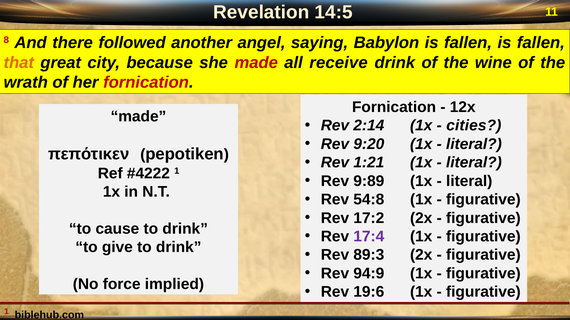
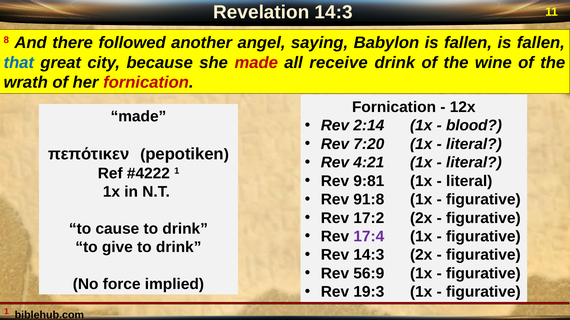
Revelation 14:5: 14:5 -> 14:3 (334, 12)
that colour: orange -> blue (19, 63)
cities: cities -> blood (474, 126)
9:20: 9:20 -> 7:20 (369, 144)
1:21: 1:21 -> 4:21 (369, 163)
9:89: 9:89 -> 9:81 (369, 181)
54:8: 54:8 -> 91:8 (369, 200)
Rev 89:3: 89:3 -> 14:3 (369, 255)
94:9: 94:9 -> 56:9 (369, 274)
19:6: 19:6 -> 19:3 (369, 292)
